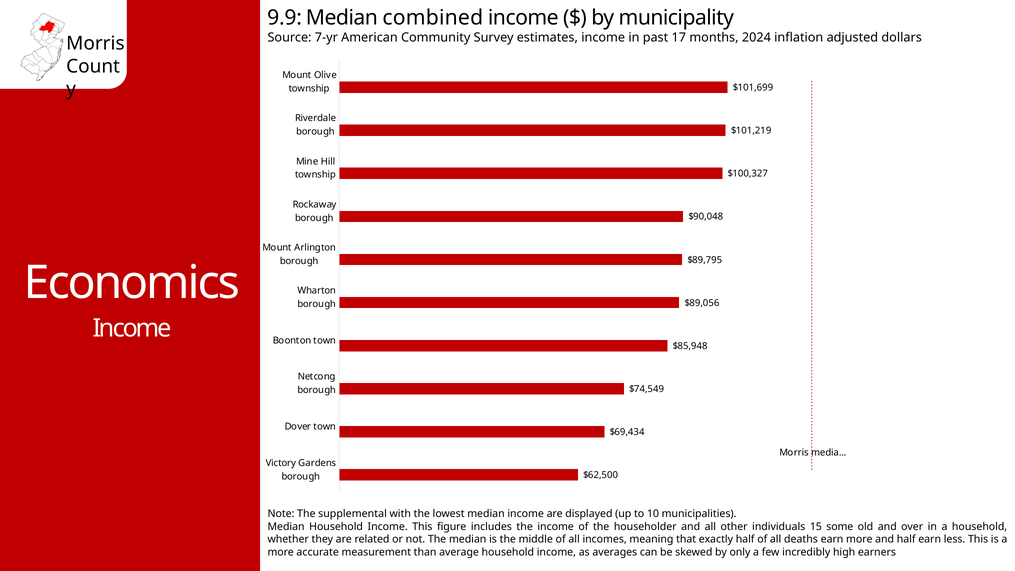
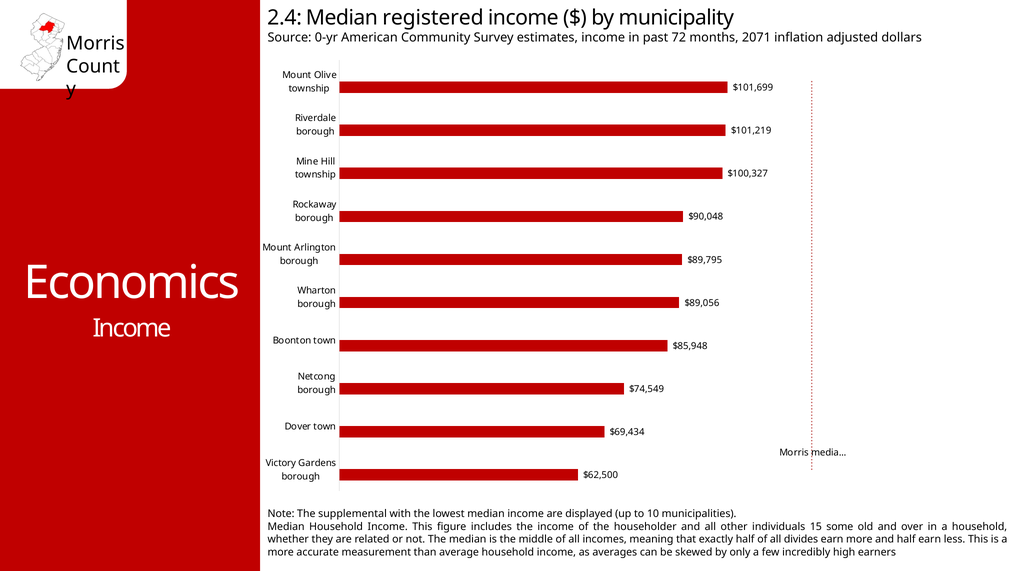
9.9: 9.9 -> 2.4 (285, 18)
combined: combined -> registered (433, 18)
7-yr: 7-yr -> 0-yr (326, 38)
17: 17 -> 72 (679, 38)
2024: 2024 -> 2071 (756, 38)
deaths: deaths -> divides (801, 539)
